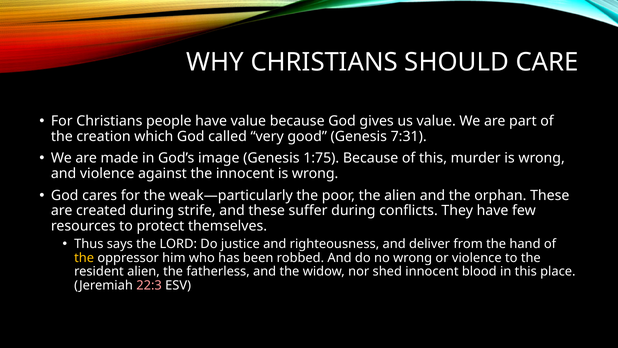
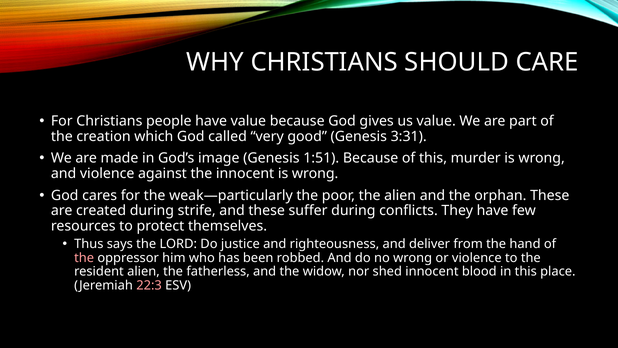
7:31: 7:31 -> 3:31 (409, 136)
1:75: 1:75 -> 1:51 (321, 158)
the colour: yellow -> pink (84, 257)
